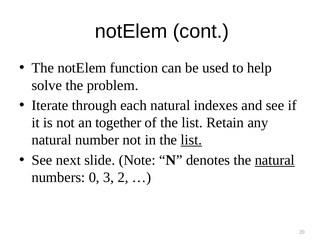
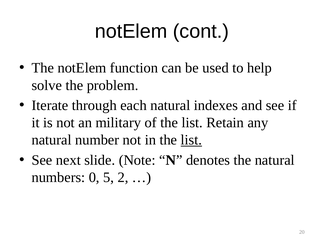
together: together -> military (118, 123)
natural underline: present -> none (275, 160)
3: 3 -> 5 (109, 177)
